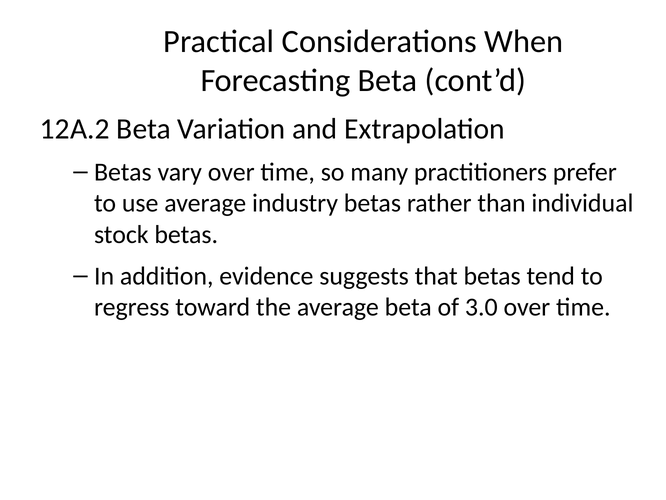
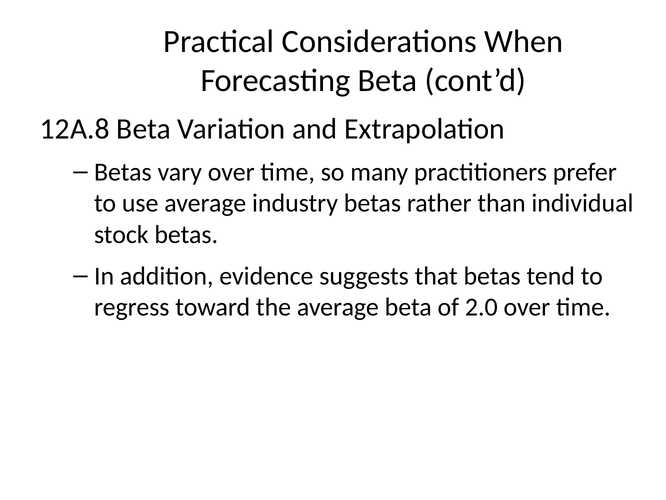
12A.2: 12A.2 -> 12A.8 (75, 129)
3.0: 3.0 -> 2.0 (481, 307)
